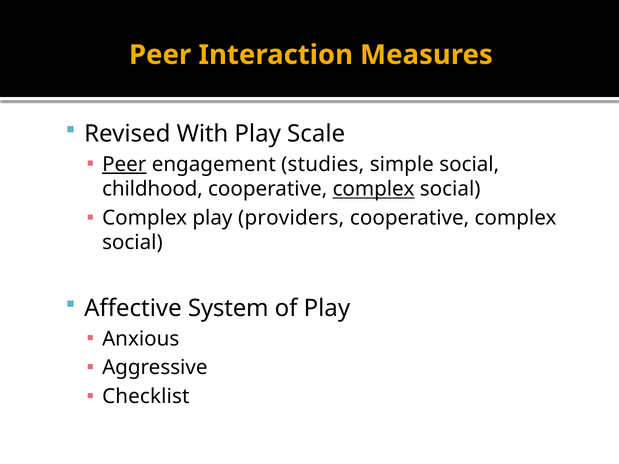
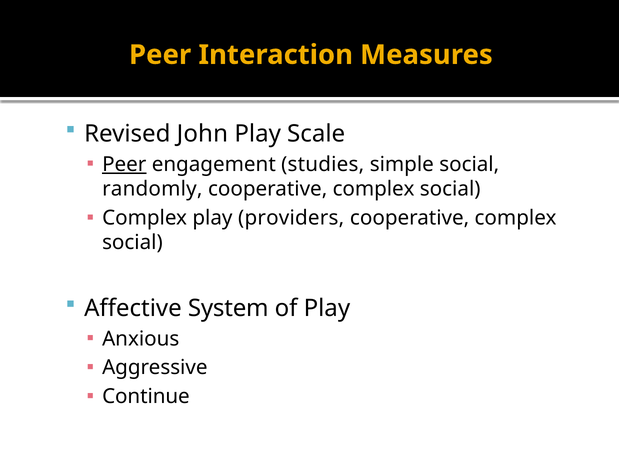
With: With -> John (202, 134)
childhood: childhood -> randomly (152, 189)
complex underline: present -> none (374, 189)
Checklist: Checklist -> Continue (146, 397)
